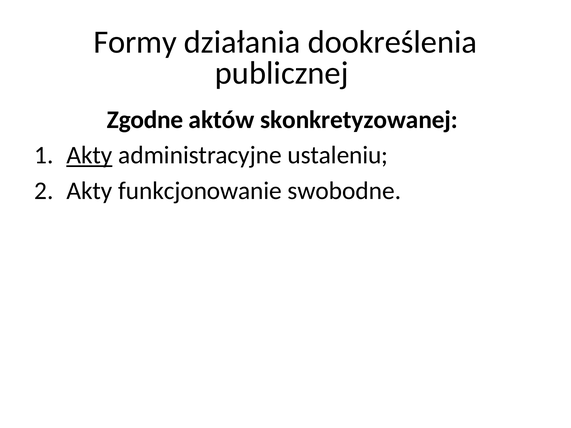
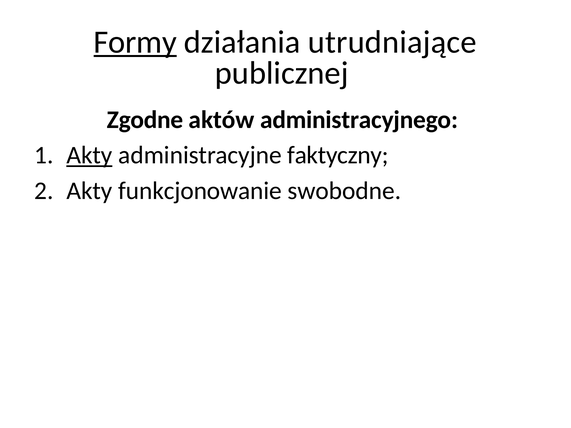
Formy underline: none -> present (135, 42)
dookreślenia: dookreślenia -> utrudniające (392, 42)
skonkretyzowanej: skonkretyzowanej -> administracyjnego (359, 120)
ustaleniu: ustaleniu -> faktyczny (338, 155)
